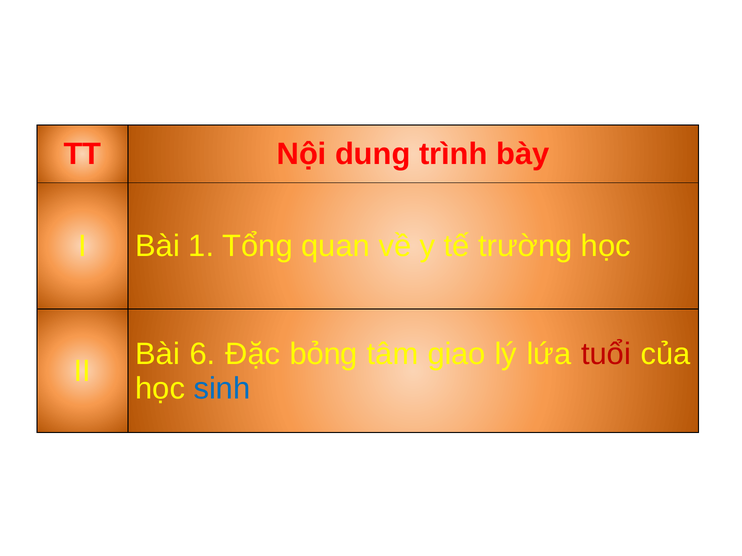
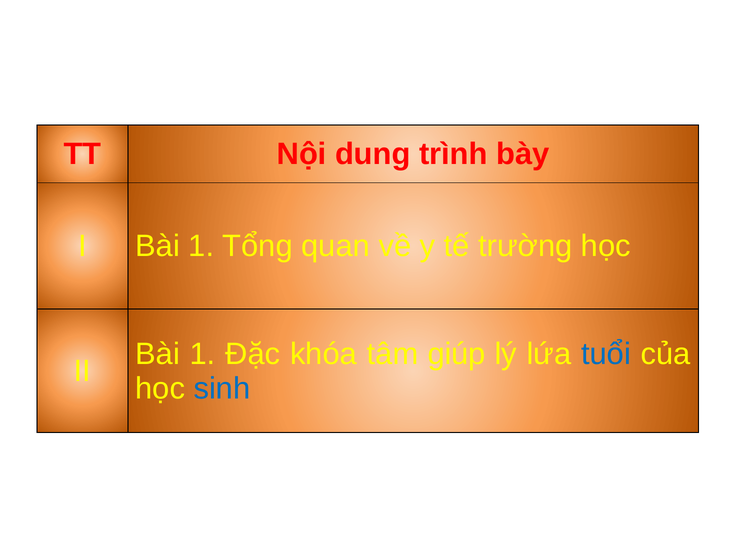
6: 6 -> 1 (203, 354)
bỏng: bỏng -> khóa (324, 354)
giao: giao -> giúp (457, 354)
tuổi colour: red -> blue (606, 354)
